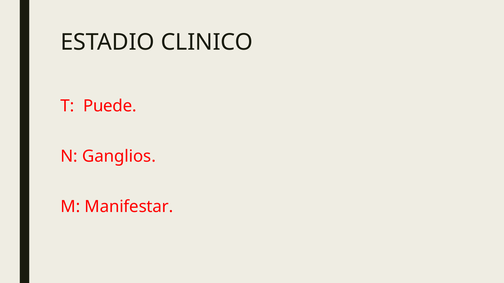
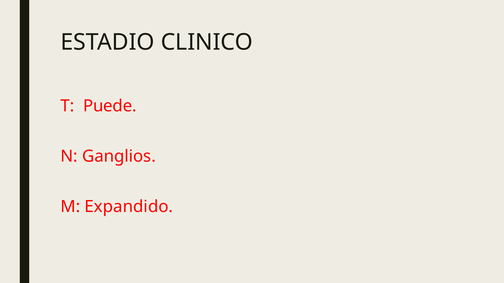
Manifestar: Manifestar -> Expandido (129, 207)
